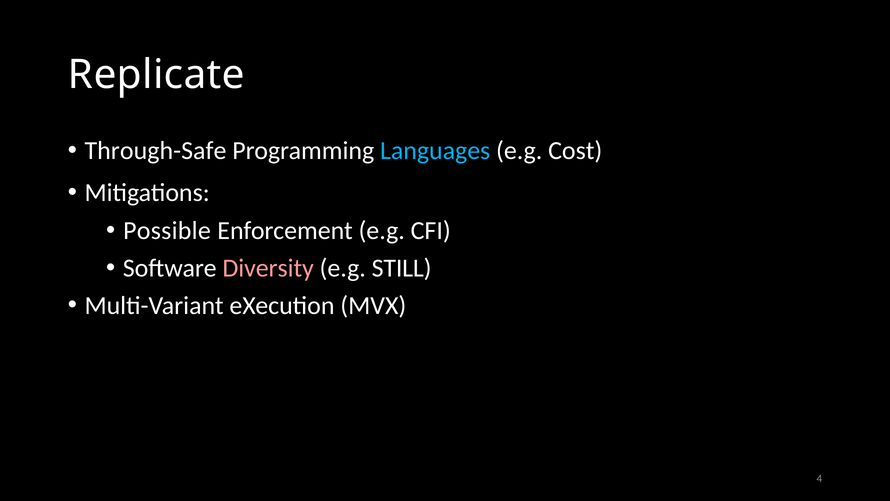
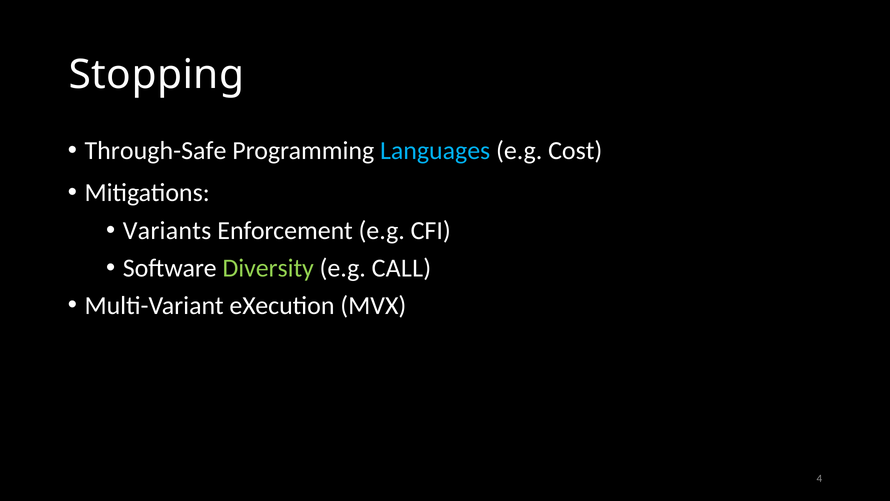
Replicate: Replicate -> Stopping (156, 75)
Possible: Possible -> Variants (167, 231)
Diversity colour: pink -> light green (268, 268)
STILL: STILL -> CALL (401, 268)
